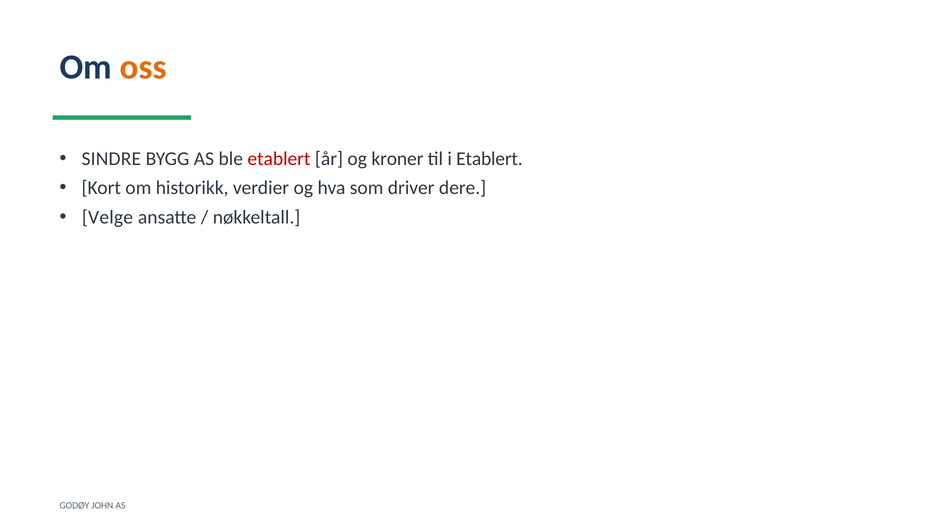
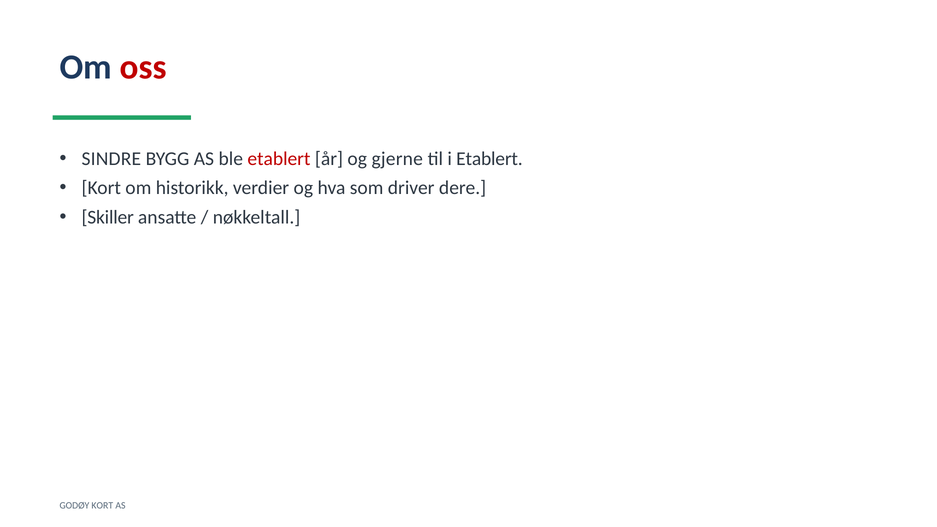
oss colour: orange -> red (143, 67)
kroner: kroner -> gjerne (397, 159)
Velge: Velge -> Skiller (108, 217)
GODØY JOHN: JOHN -> KORT (102, 506)
